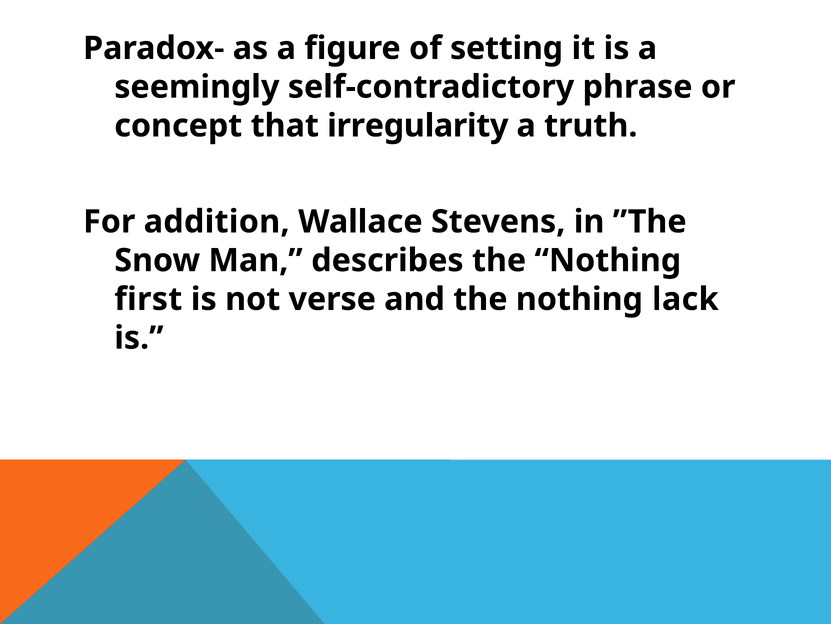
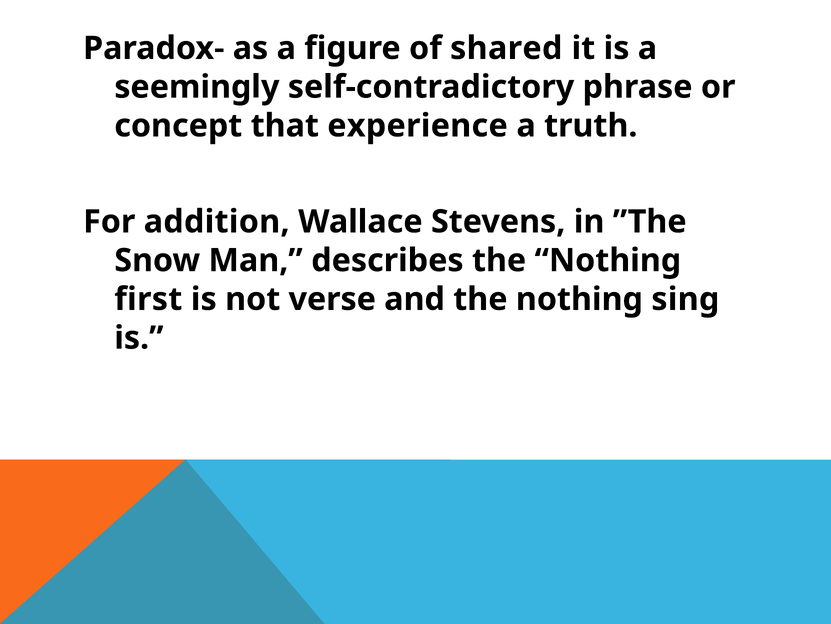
setting: setting -> shared (506, 48)
irregularity: irregularity -> experience (418, 126)
lack: lack -> sing (685, 299)
